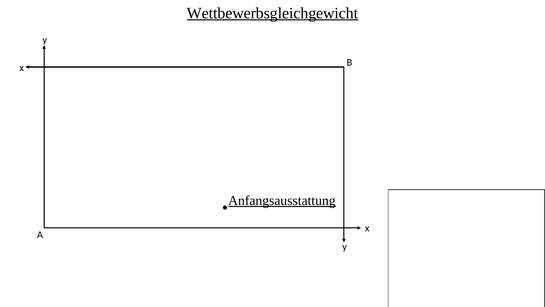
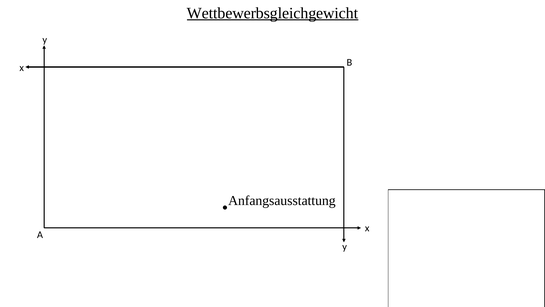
Anfangsausstattung underline: present -> none (282, 200)
